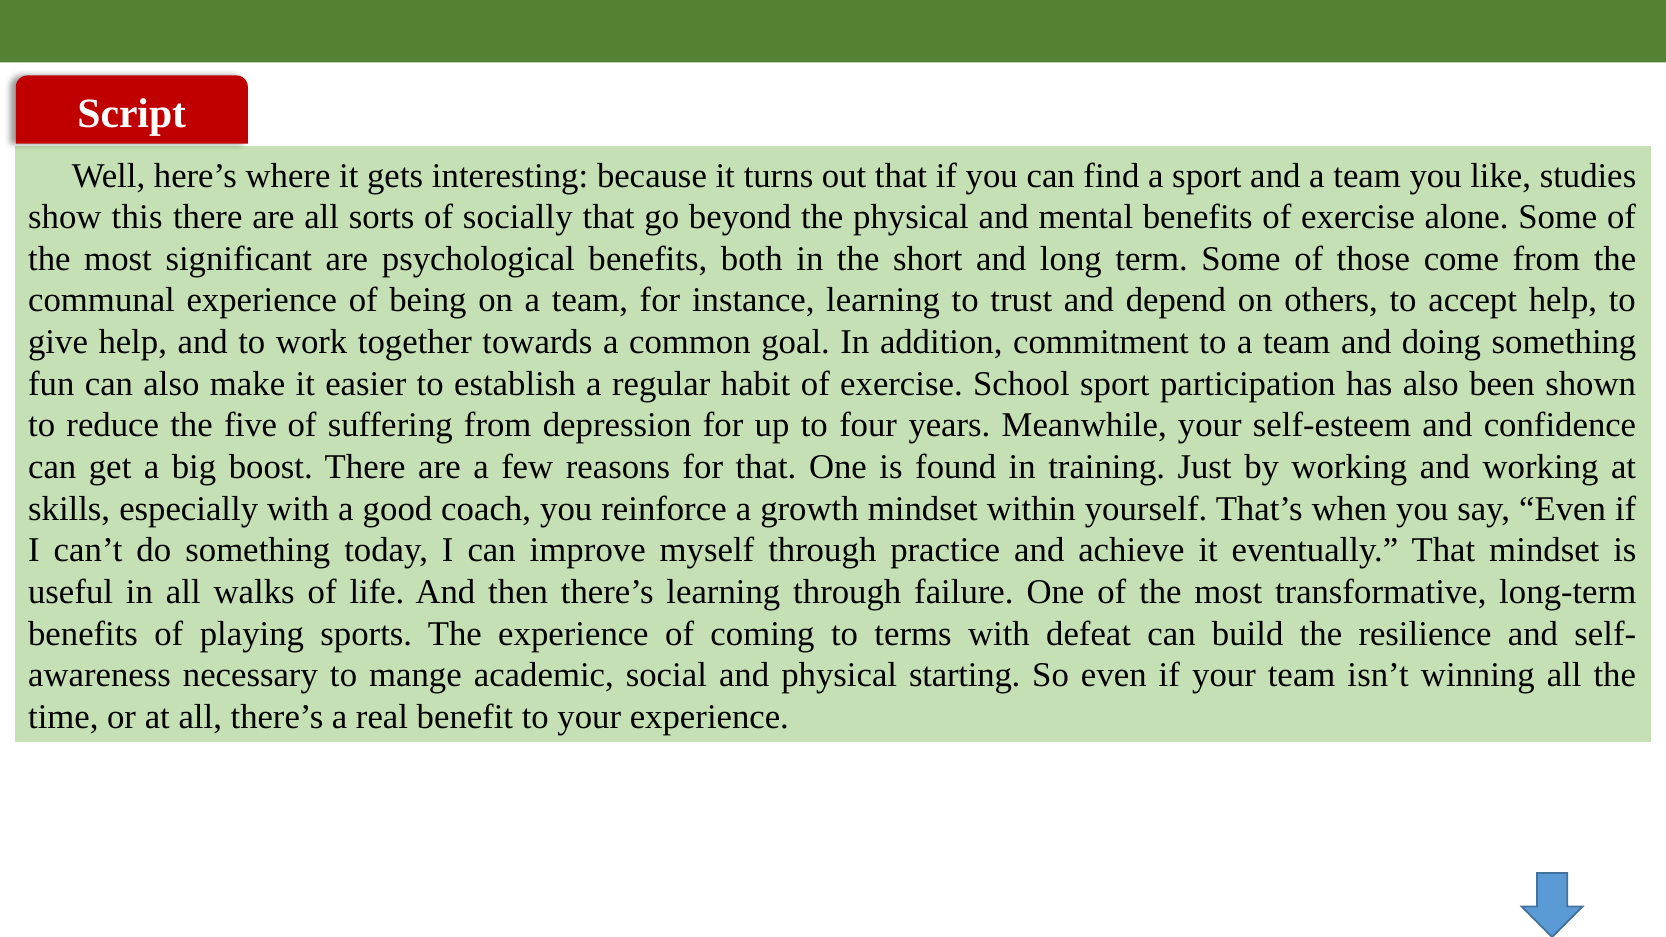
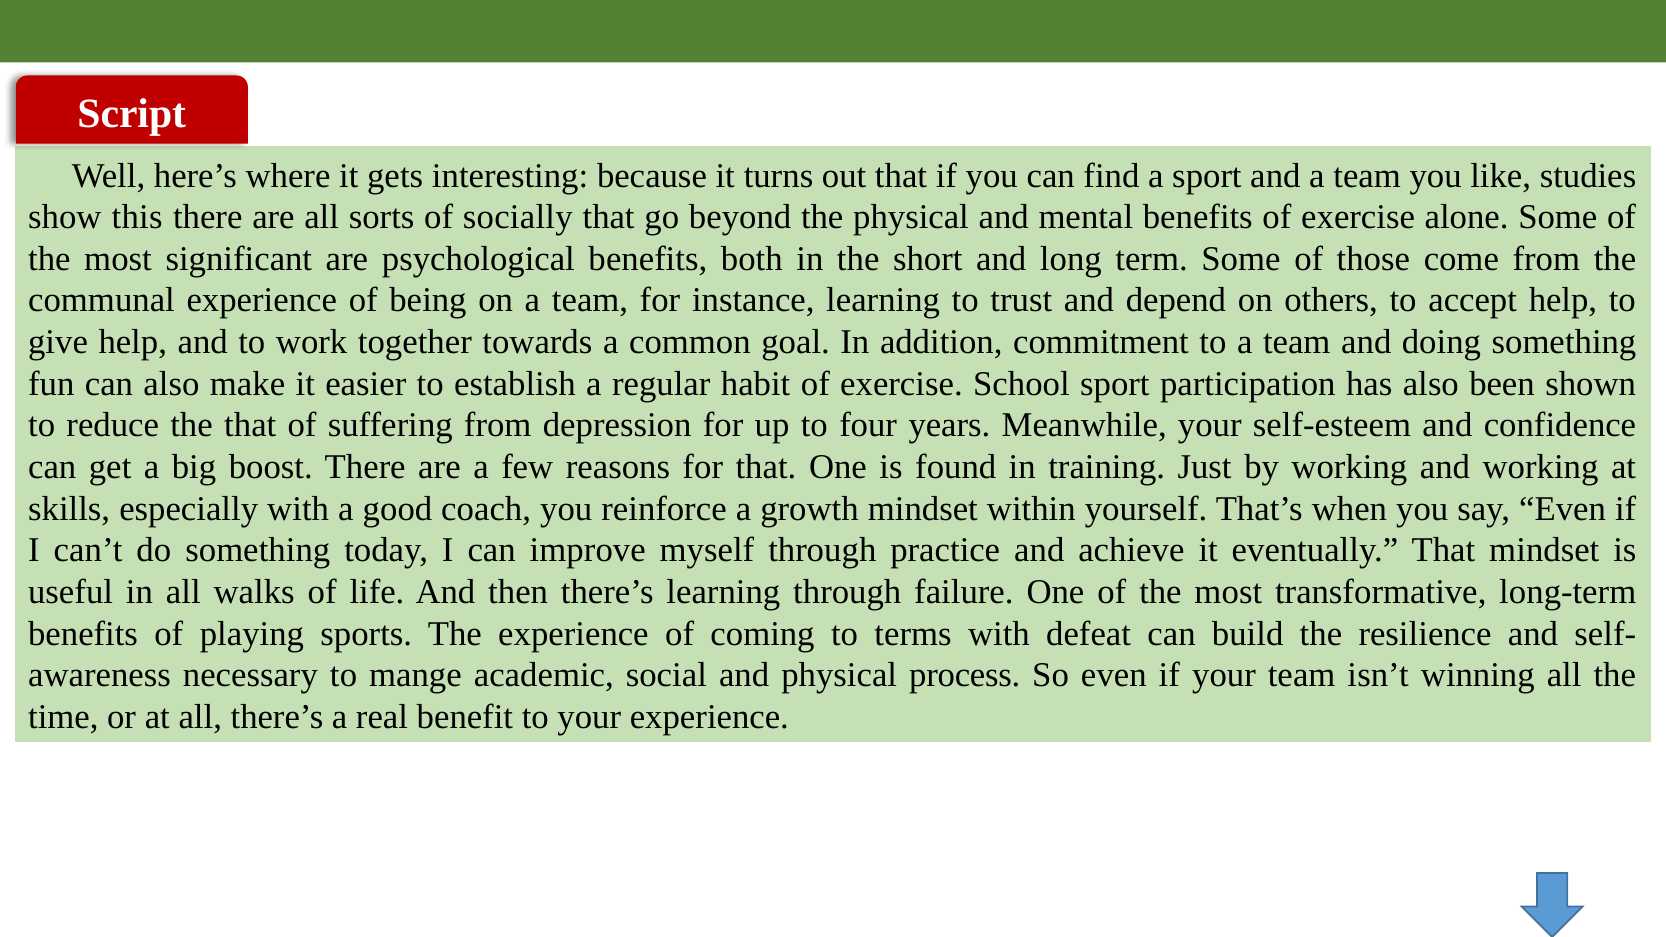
the five: five -> that (250, 426)
starting: starting -> process (965, 676)
